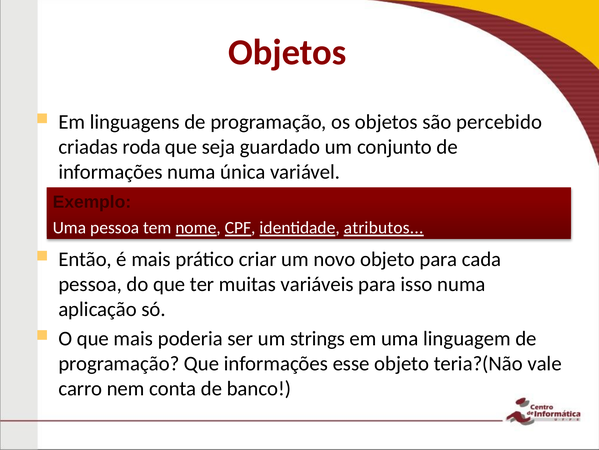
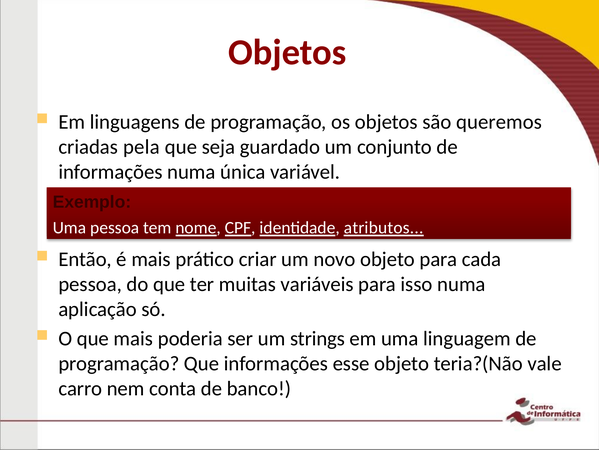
percebido: percebido -> queremos (499, 122)
roda: roda -> pela (141, 147)
